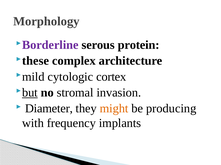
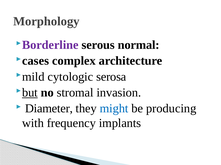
protein: protein -> normal (139, 45)
these: these -> cases (36, 61)
cortex: cortex -> serosa (111, 77)
might colour: orange -> blue (114, 109)
